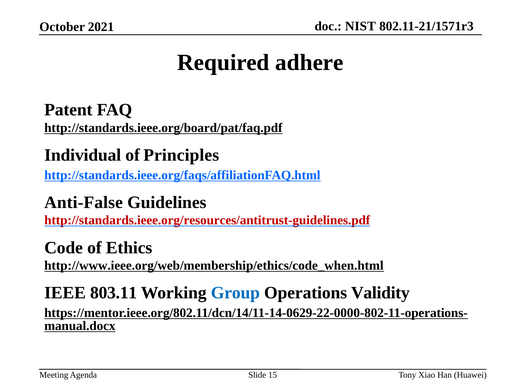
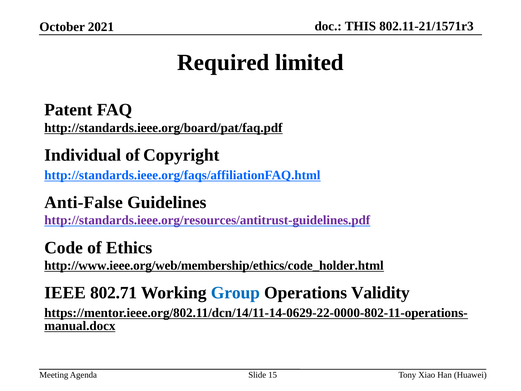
NIST: NIST -> THIS (360, 26)
adhere: adhere -> limited (309, 62)
Principles: Principles -> Copyright (181, 155)
http://standards.ieee.org/resources/antitrust-guidelines.pdf colour: red -> purple (207, 220)
http://www.ieee.org/web/membership/ethics/code_when.html: http://www.ieee.org/web/membership/ethics/code_when.html -> http://www.ieee.org/web/membership/ethics/code_holder.html (214, 265)
803.11: 803.11 -> 802.71 (114, 293)
